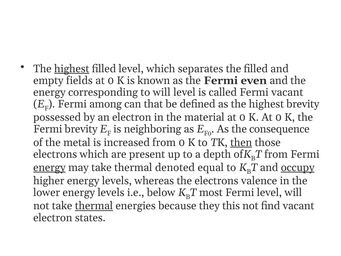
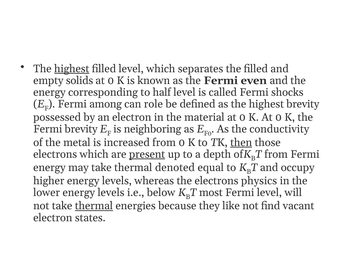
fields: fields -> solids (80, 80)
to will: will -> half (162, 92)
Fermi vacant: vacant -> shocks (287, 92)
that: that -> role (153, 104)
consequence: consequence -> conductivity (279, 129)
present underline: none -> present (147, 154)
energy underline: present -> none (49, 167)
occupy underline: present -> none (298, 167)
valence: valence -> physics (259, 181)
this: this -> like (231, 206)
